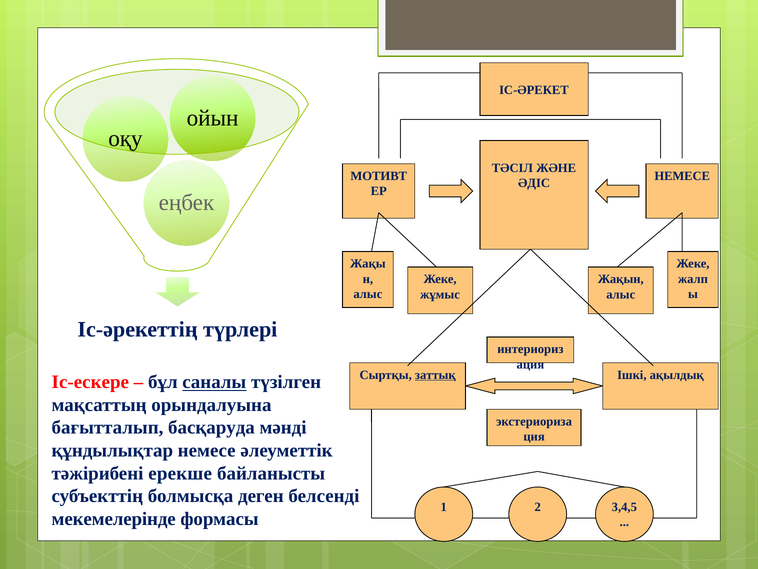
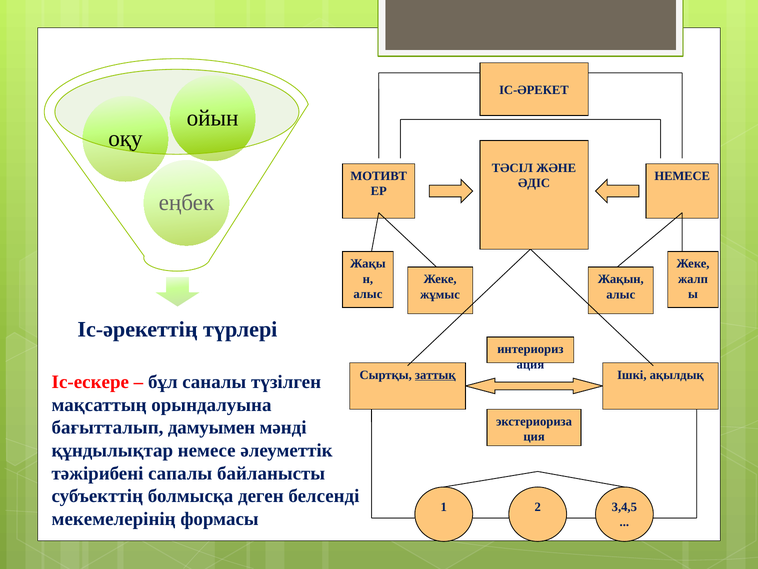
саналы underline: present -> none (214, 382)
басқаруда: басқаруда -> дамуымен (212, 427)
ерекше: ерекше -> сапалы (180, 473)
мекемелерінде: мекемелерінде -> мекемелерінің (114, 518)
